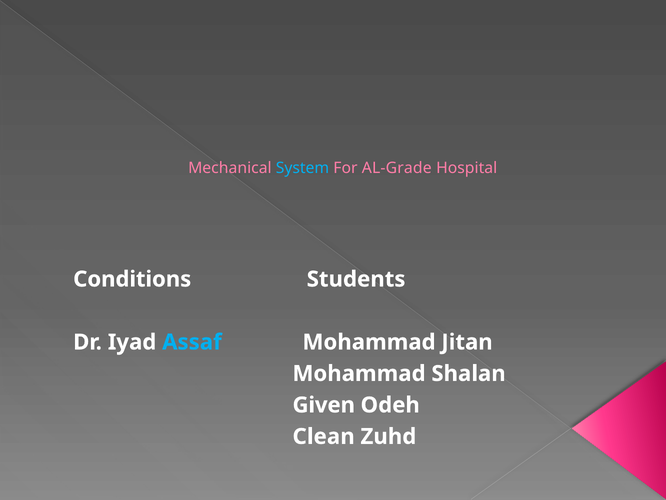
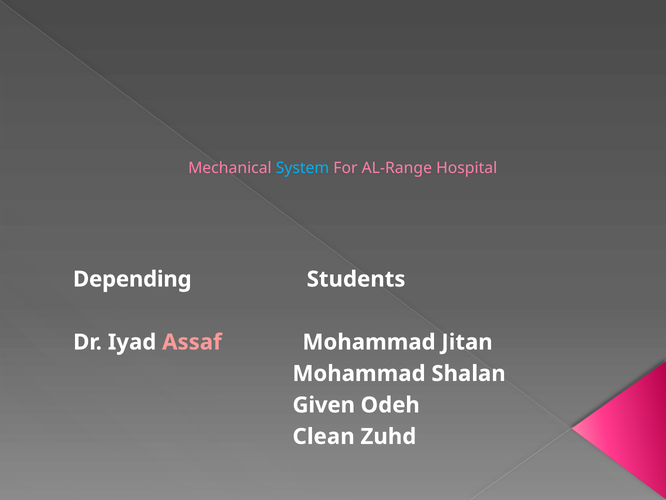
AL-Grade: AL-Grade -> AL-Range (397, 168)
Conditions: Conditions -> Depending (132, 279)
Assaf colour: light blue -> pink (192, 342)
